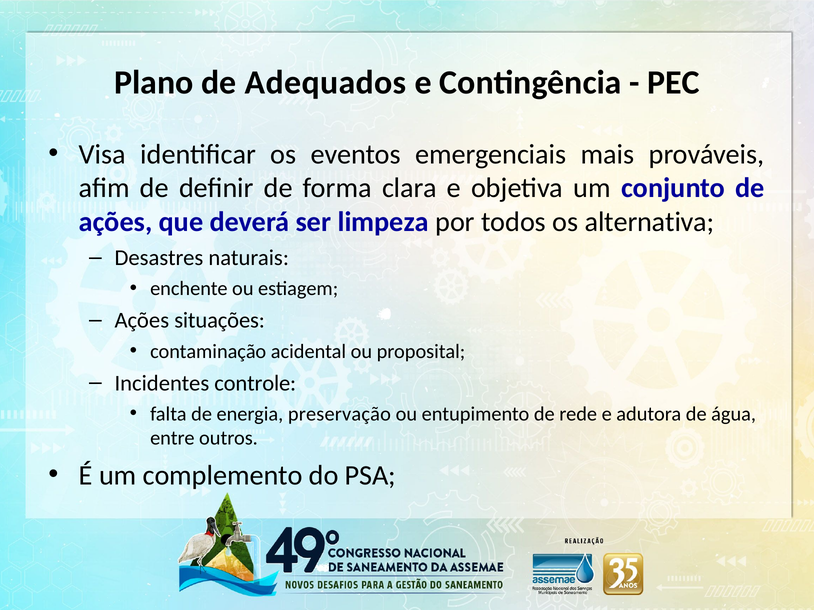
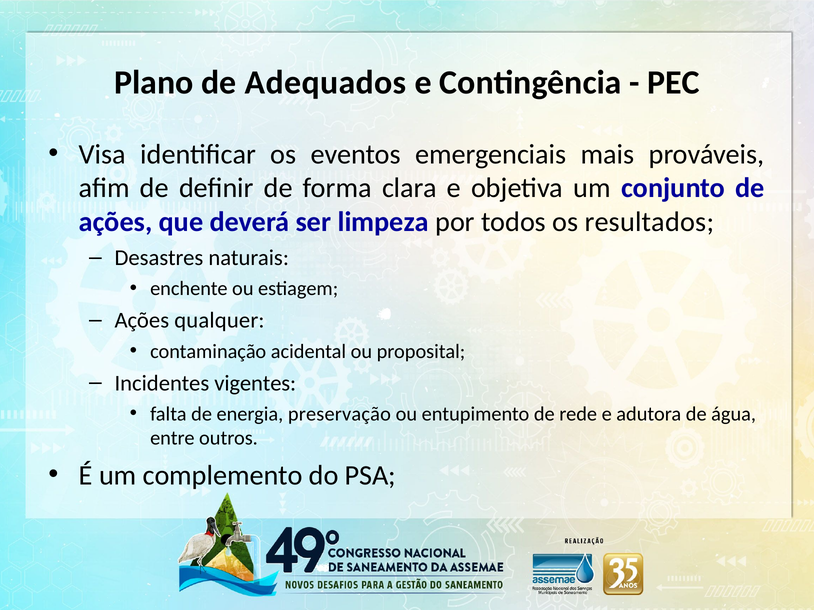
alternativa: alternativa -> resultados (649, 222)
situações: situações -> qualquer (219, 321)
controle: controle -> vigentes (255, 383)
